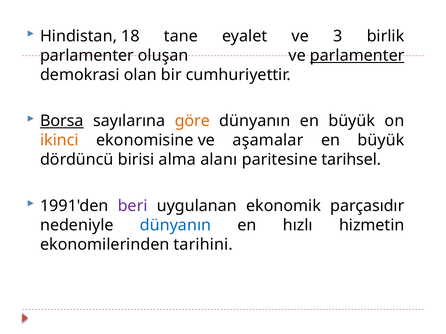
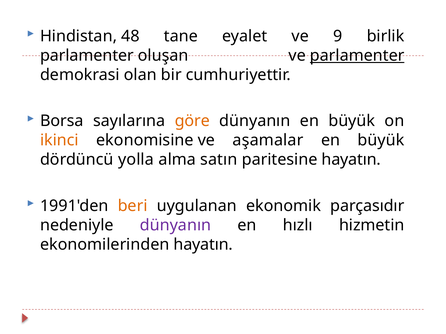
18: 18 -> 48 (130, 36)
3: 3 -> 9 (338, 36)
Borsa underline: present -> none (62, 121)
birisi: birisi -> yolla (136, 160)
alanı: alanı -> satın (219, 160)
paritesine tarihsel: tarihsel -> hayatın (351, 160)
beri colour: purple -> orange (133, 206)
dünyanın colour: blue -> purple (176, 225)
ekonomilerinden tarihini: tarihini -> hayatın (203, 245)
